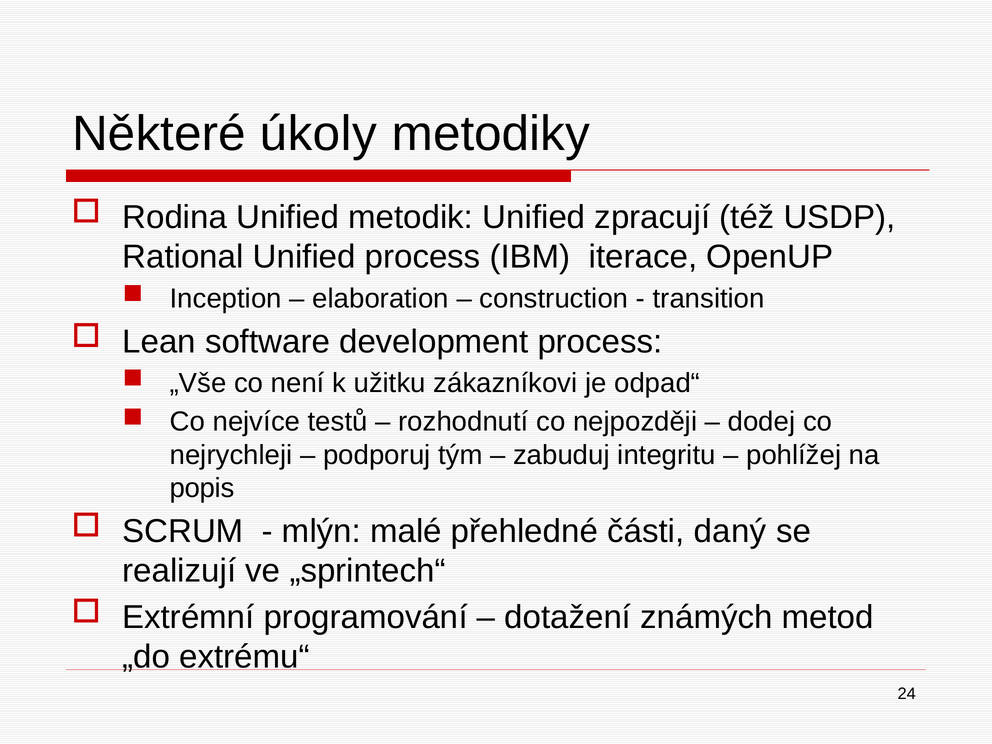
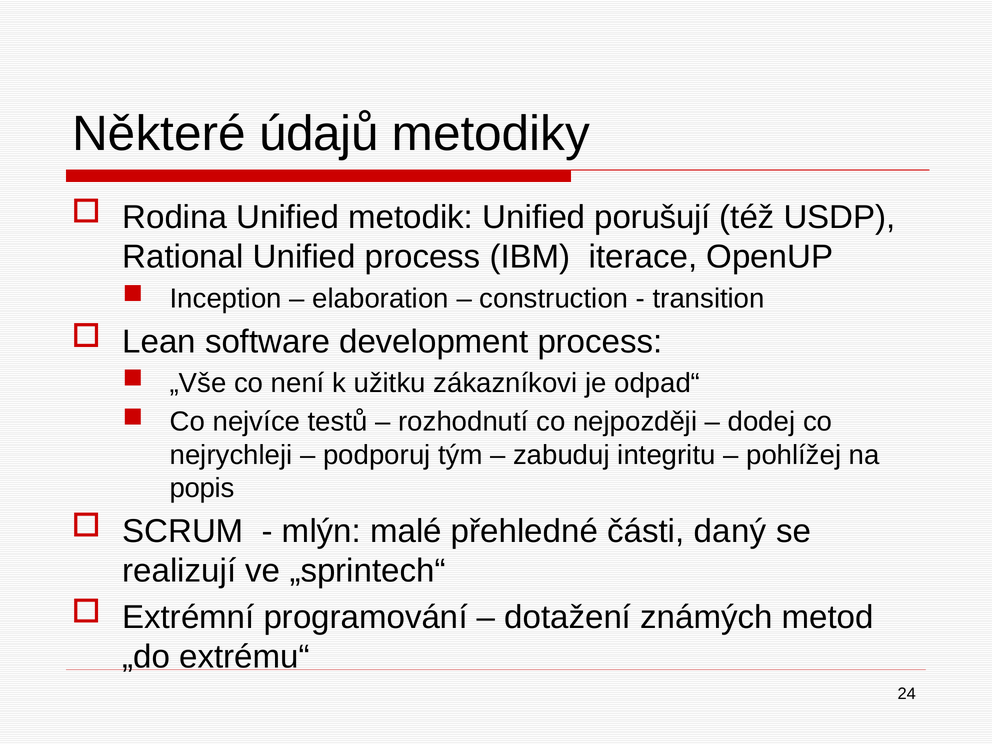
úkoly: úkoly -> údajů (319, 134)
zpracují: zpracují -> porušují (652, 217)
